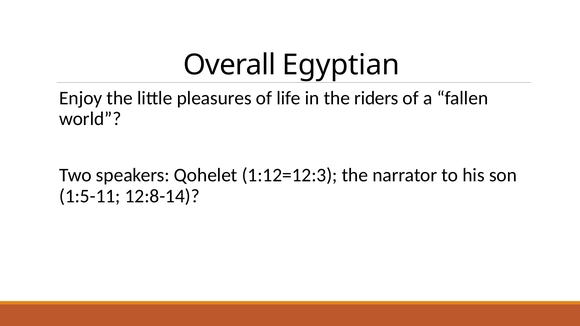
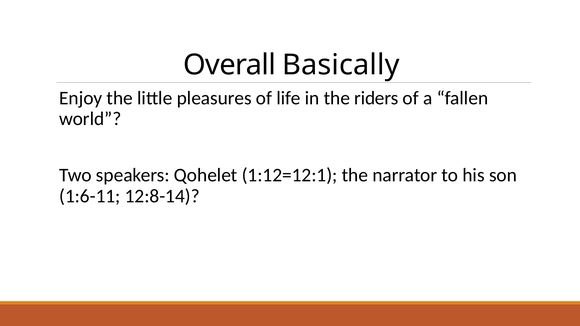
Egyptian: Egyptian -> Basically (341, 65)
1:12=12:3: 1:12=12:3 -> 1:12=12:1 (290, 175)
1:5-11: 1:5-11 -> 1:6-11 (90, 196)
